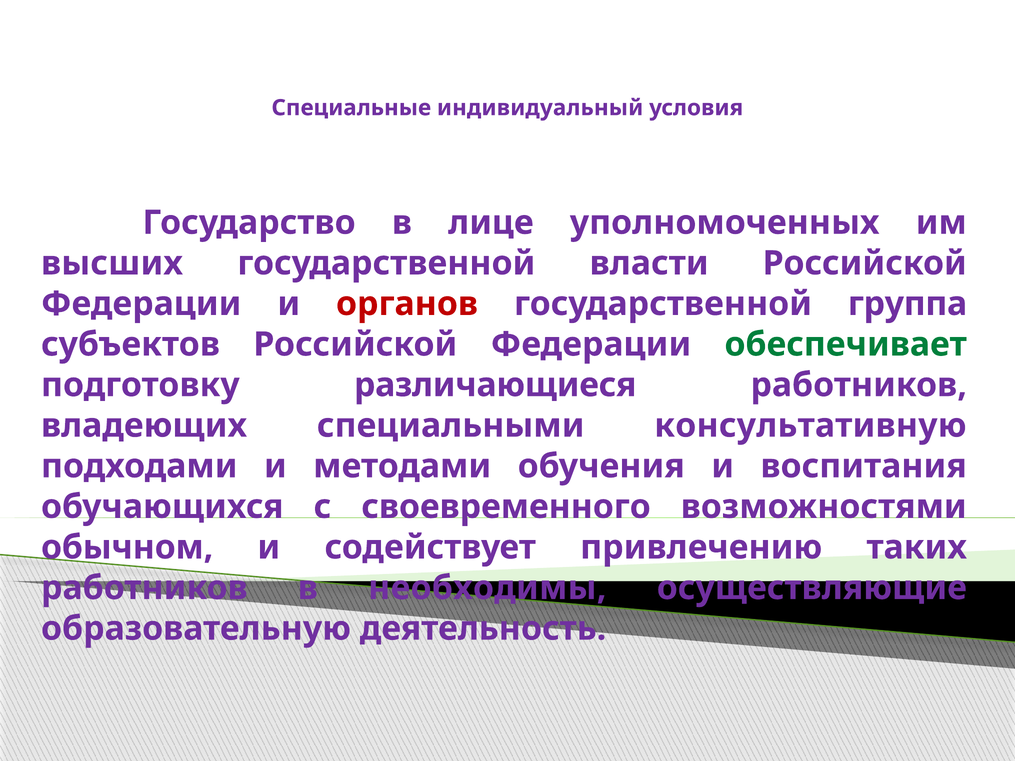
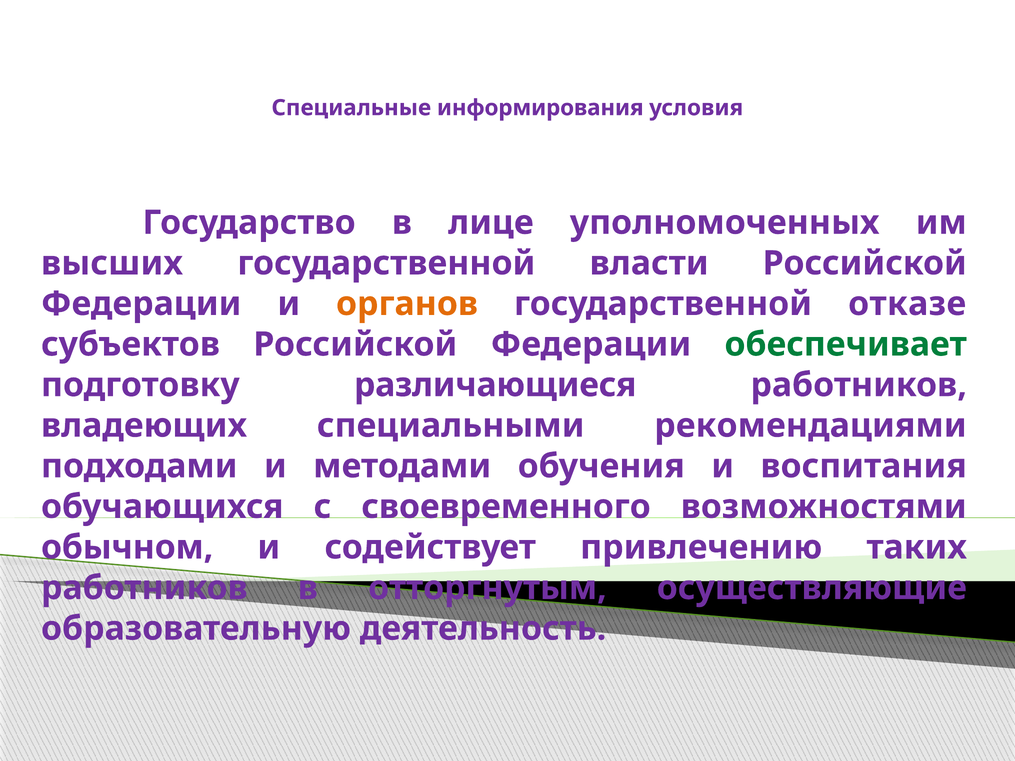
индивидуальный: индивидуальный -> информирования (540, 108)
органов colour: red -> orange (407, 304)
группа: группа -> отказе (907, 304)
консультативную: консультативную -> рекомендациями (810, 426)
необходимы: необходимы -> отторгнутым (487, 588)
